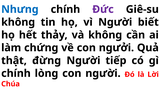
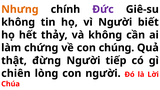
Nhưng colour: blue -> orange (20, 9)
ngưởi: ngưởi -> chúng (116, 48)
chính: chính -> chiên (16, 73)
